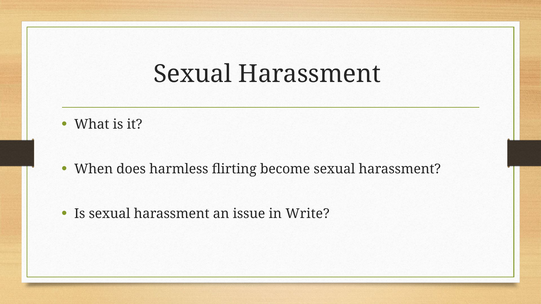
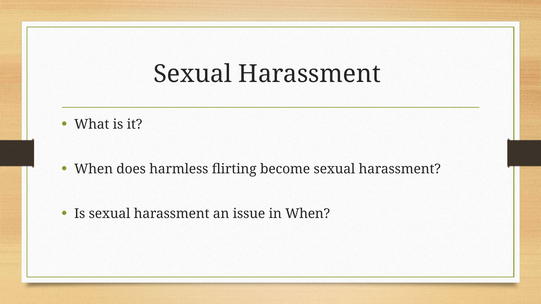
in Write: Write -> When (308, 214)
